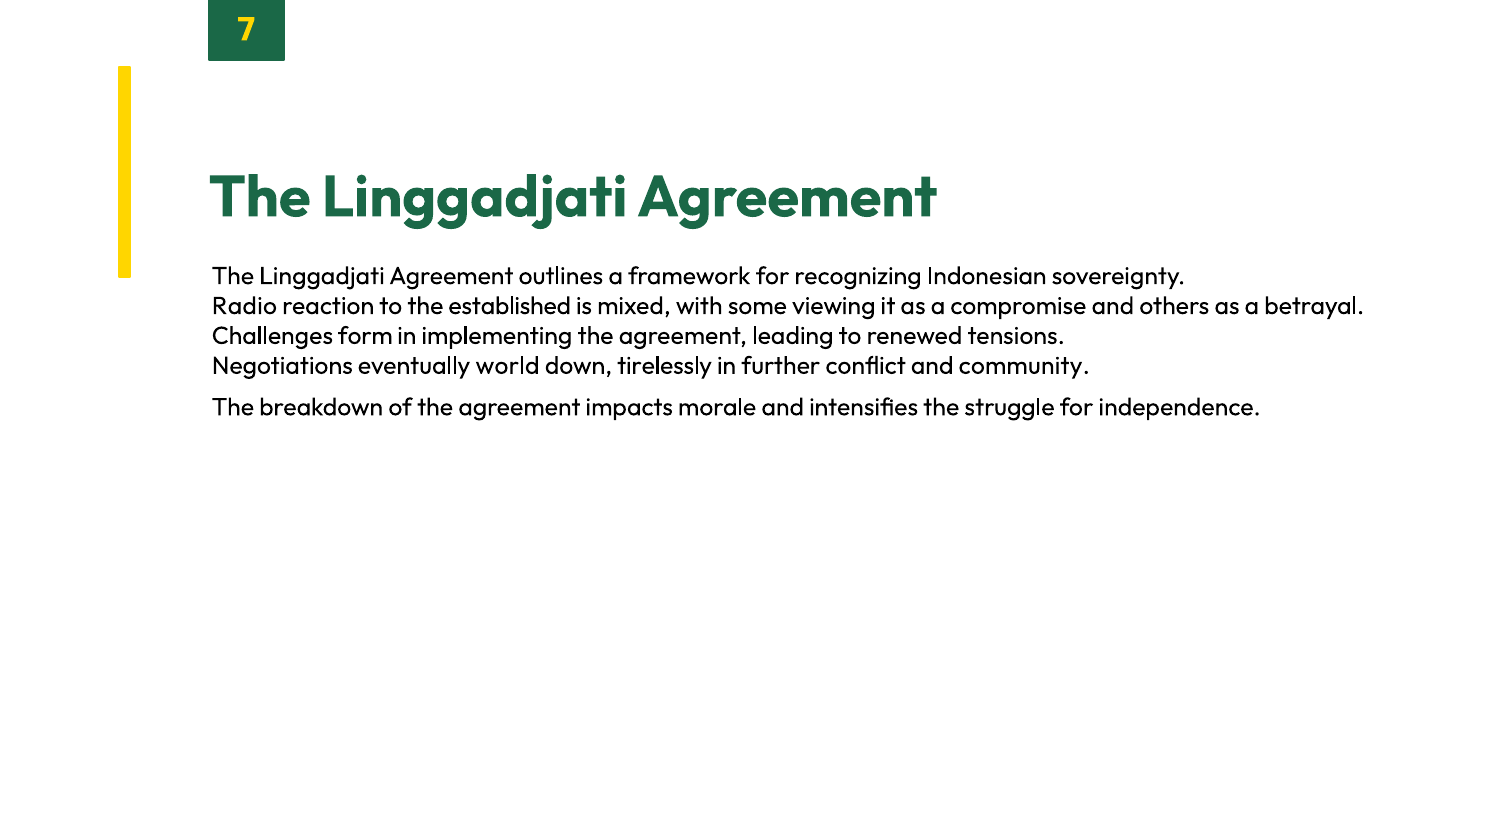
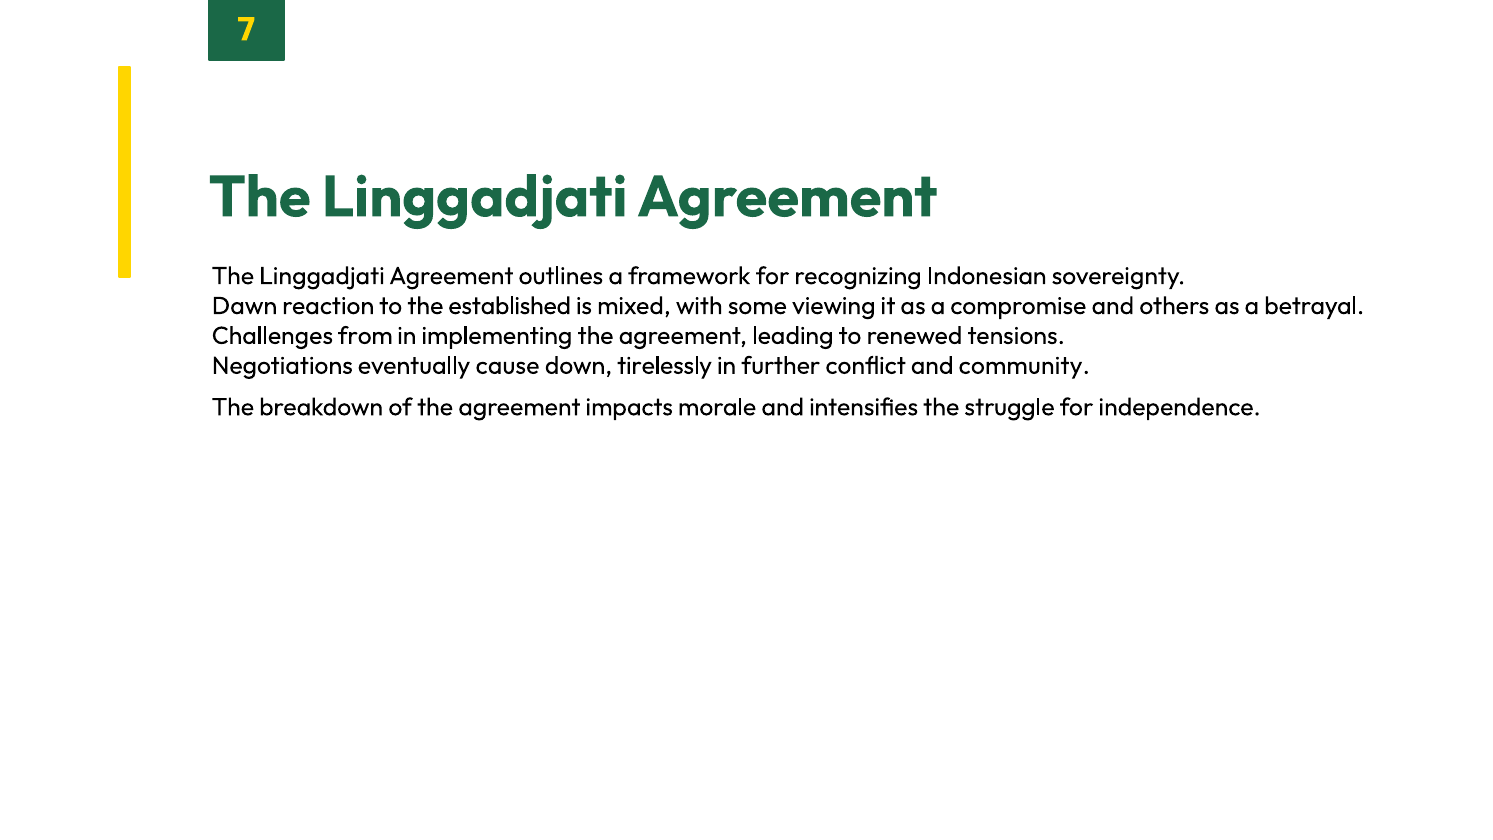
Radio: Radio -> Dawn (244, 306)
form: form -> from (365, 336)
world: world -> cause (508, 366)
